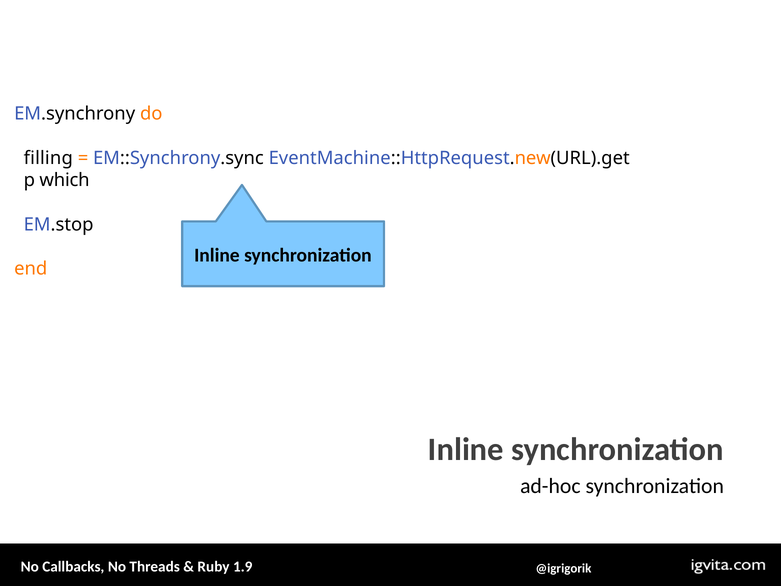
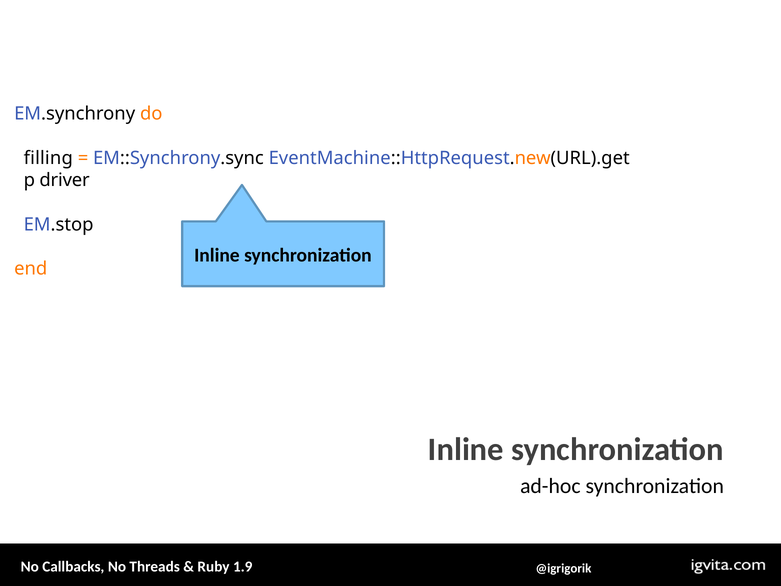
which: which -> driver (65, 180)
